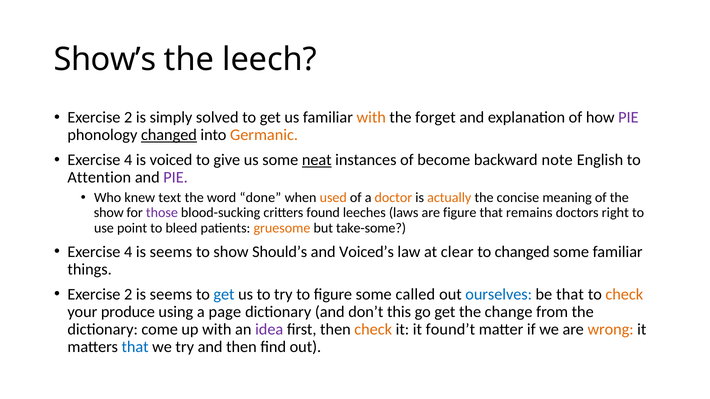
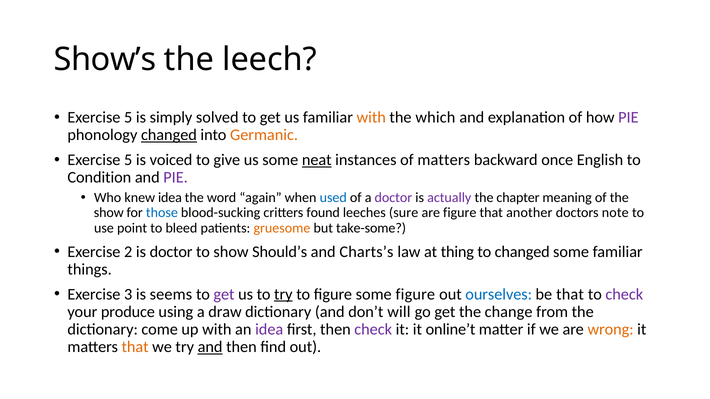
2: 2 -> 5 (128, 118)
forget: forget -> which (435, 118)
4: 4 -> 5 (128, 160)
of become: become -> matters (444, 160)
note: note -> once (557, 160)
Attention: Attention -> Condition (99, 178)
knew text: text -> idea (170, 198)
done: done -> again (260, 198)
used colour: orange -> blue (333, 198)
doctor colour: orange -> purple (393, 198)
actually colour: orange -> purple (449, 198)
concise: concise -> chapter (518, 198)
those colour: purple -> blue (162, 213)
laws: laws -> sure (404, 213)
remains: remains -> another (529, 213)
right: right -> note (615, 213)
4: 4 -> 2 (128, 252)
seems: seems -> doctor (171, 252)
Voiced’s: Voiced’s -> Charts’s (366, 252)
clear: clear -> thing (457, 252)
2: 2 -> 3 (128, 294)
get colour: blue -> purple (224, 294)
try underline: none -> present (283, 294)
some called: called -> figure (415, 294)
check colour: orange -> purple (624, 294)
page: page -> draw (225, 312)
this: this -> will (399, 312)
check colour: orange -> purple (373, 330)
found’t: found’t -> online’t (451, 330)
that colour: blue -> orange (135, 347)
and underline: none -> present (210, 347)
